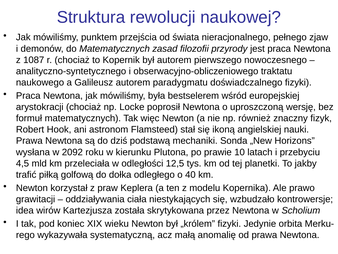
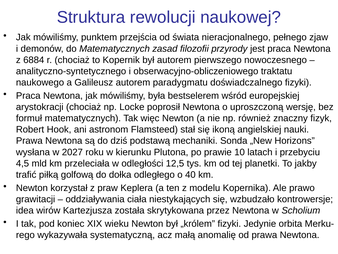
1087: 1087 -> 6884 (34, 60)
2092: 2092 -> 2027 (72, 152)
